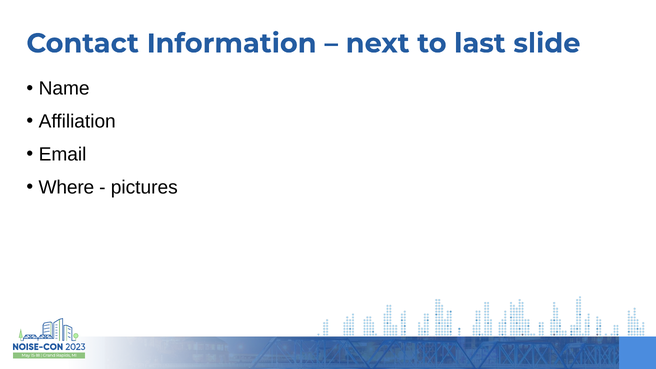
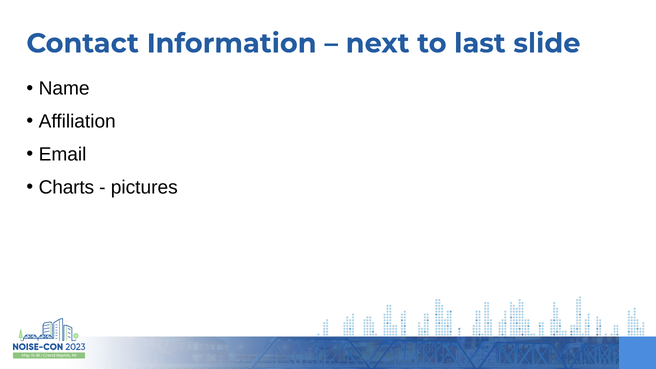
Where: Where -> Charts (66, 187)
